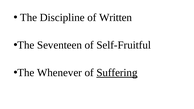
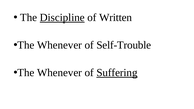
Discipline underline: none -> present (62, 18)
Seventeen: Seventeen -> Whenever (59, 45)
Self-Fruitful: Self-Fruitful -> Self-Trouble (124, 45)
